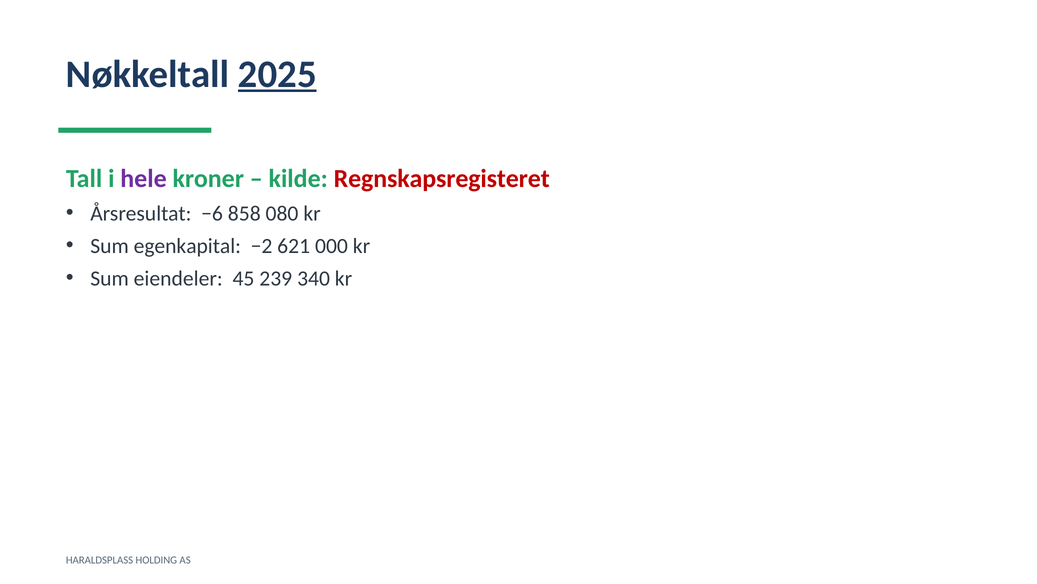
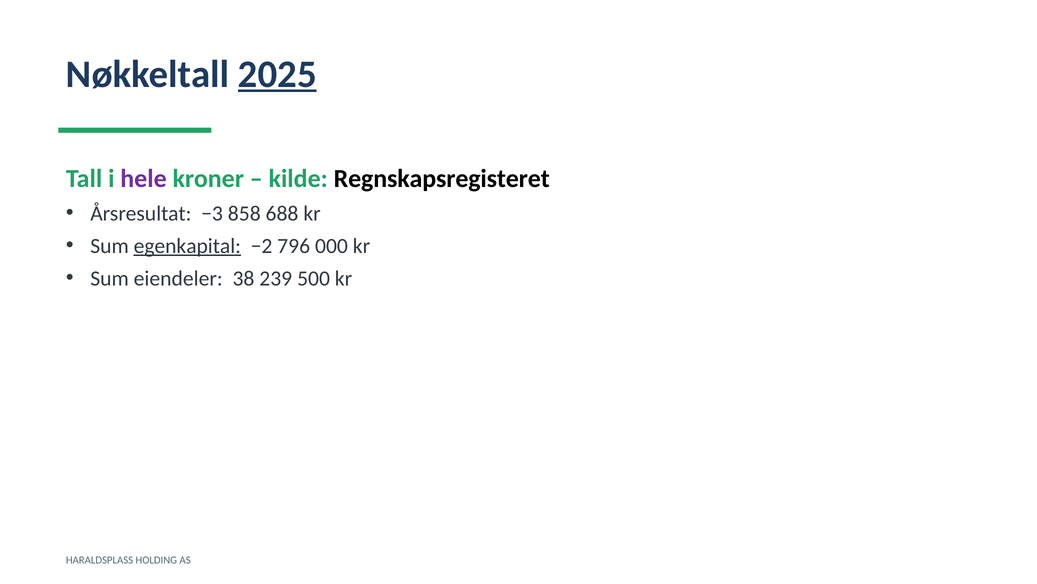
Regnskapsregisteret colour: red -> black (442, 179)
−6: −6 -> −3 (212, 213)
080: 080 -> 688 (282, 213)
egenkapital underline: none -> present (187, 246)
621: 621 -> 796 (294, 246)
45: 45 -> 38 (243, 278)
340: 340 -> 500 (314, 278)
